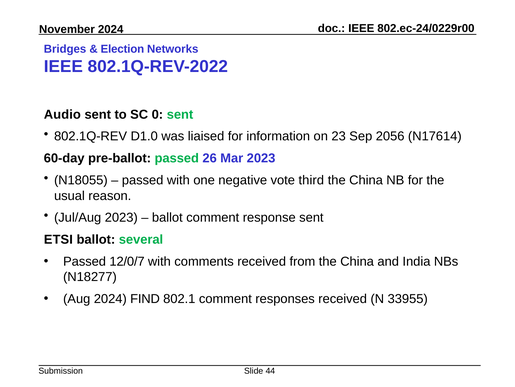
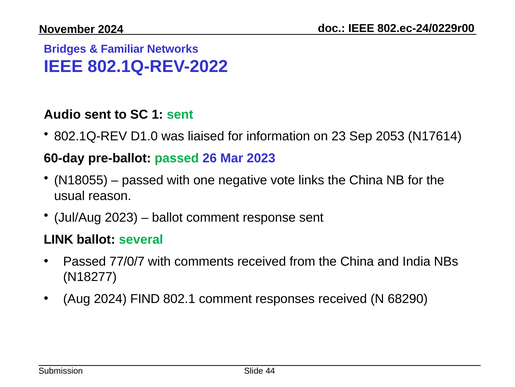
Election: Election -> Familiar (122, 49)
0: 0 -> 1 (157, 114)
2056: 2056 -> 2053 (390, 136)
third: third -> links (311, 180)
ETSI: ETSI -> LINK (58, 239)
12/0/7: 12/0/7 -> 77/0/7 (127, 261)
33955: 33955 -> 68290 (408, 298)
